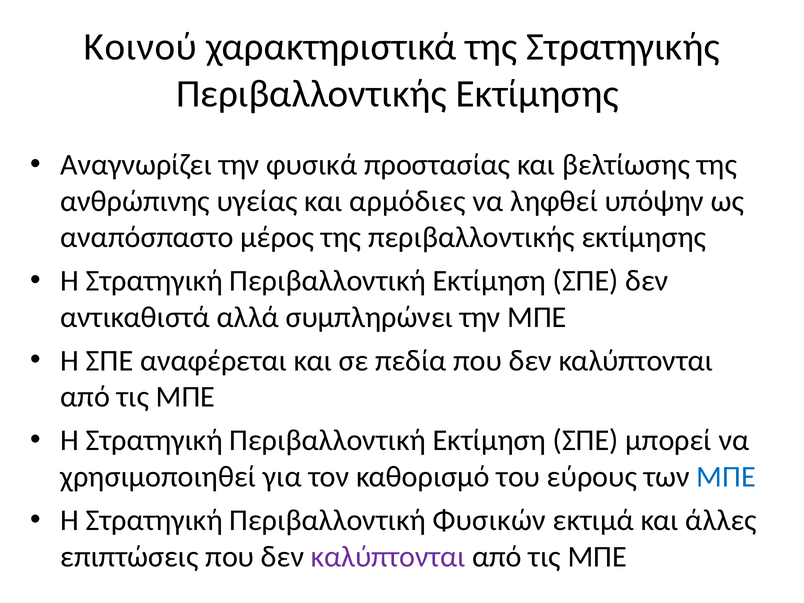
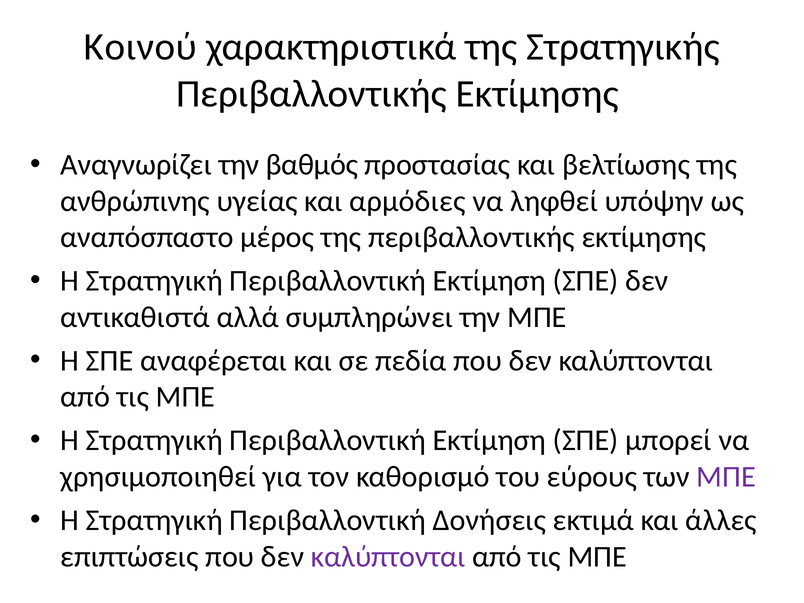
φυσικά: φυσικά -> βαθμός (312, 165)
ΜΠΕ colour: blue -> purple (726, 477)
Φυσικών: Φυσικών -> Δονήσεις (489, 520)
